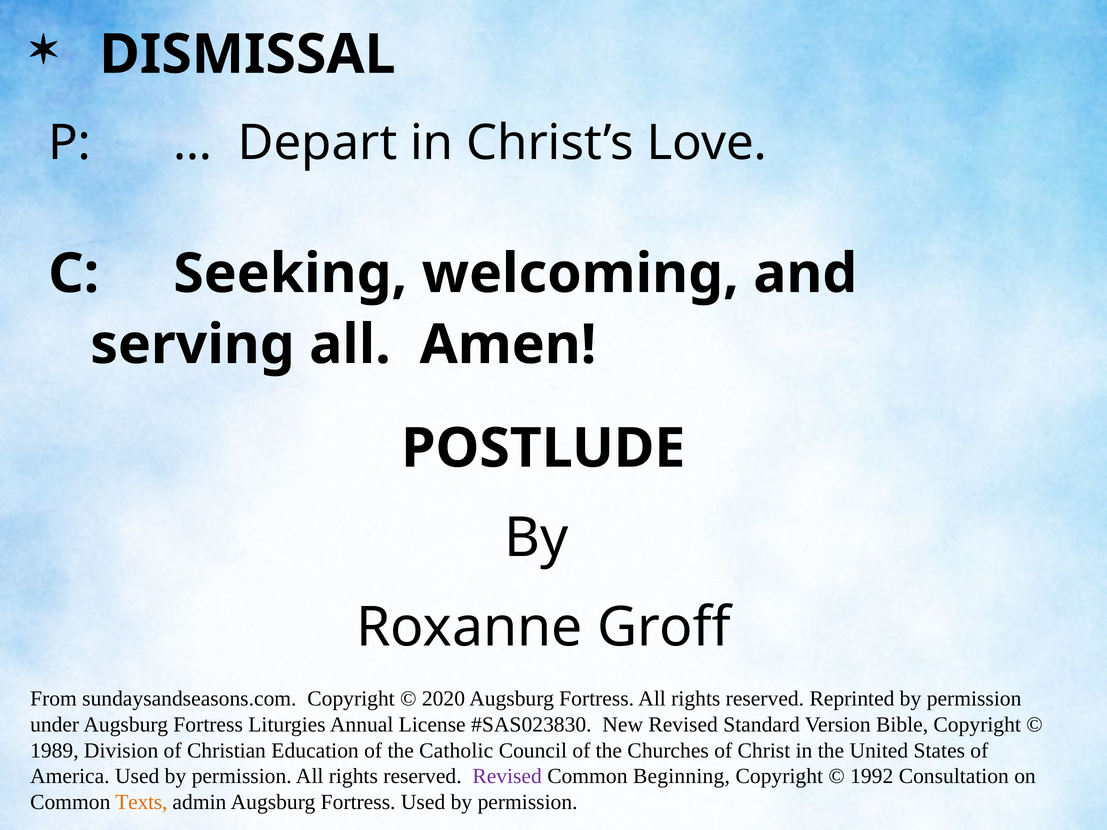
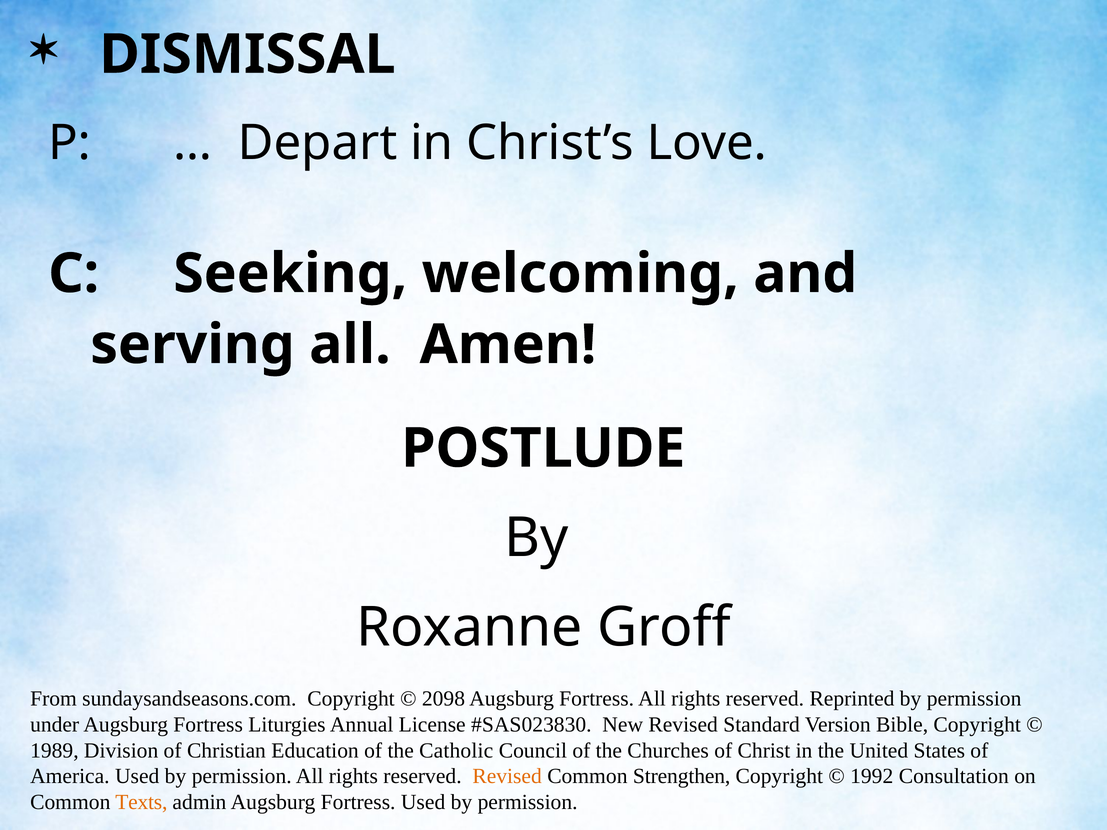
2020: 2020 -> 2098 (443, 699)
Revised colour: purple -> orange (507, 777)
Beginning: Beginning -> Strengthen (682, 777)
